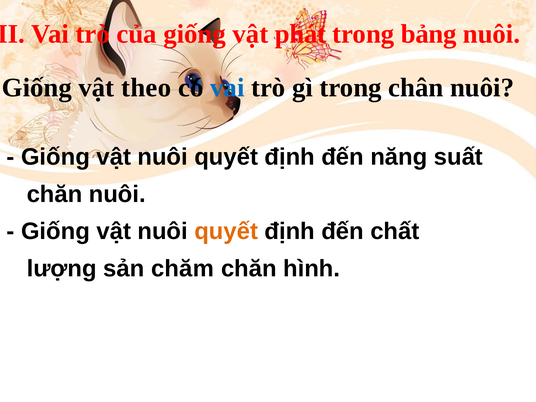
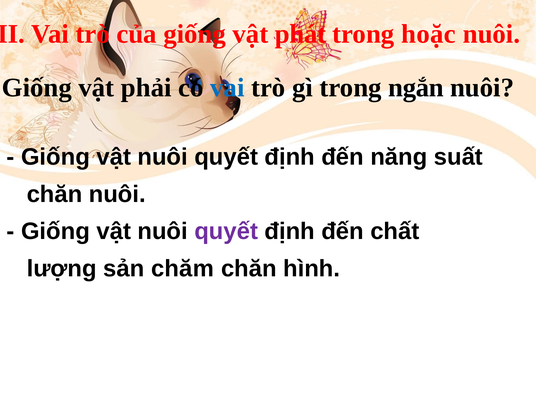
bảng: bảng -> hoặc (428, 34)
theo: theo -> phải (146, 88)
chân: chân -> ngắn (416, 88)
quyết colour: orange -> purple (226, 231)
